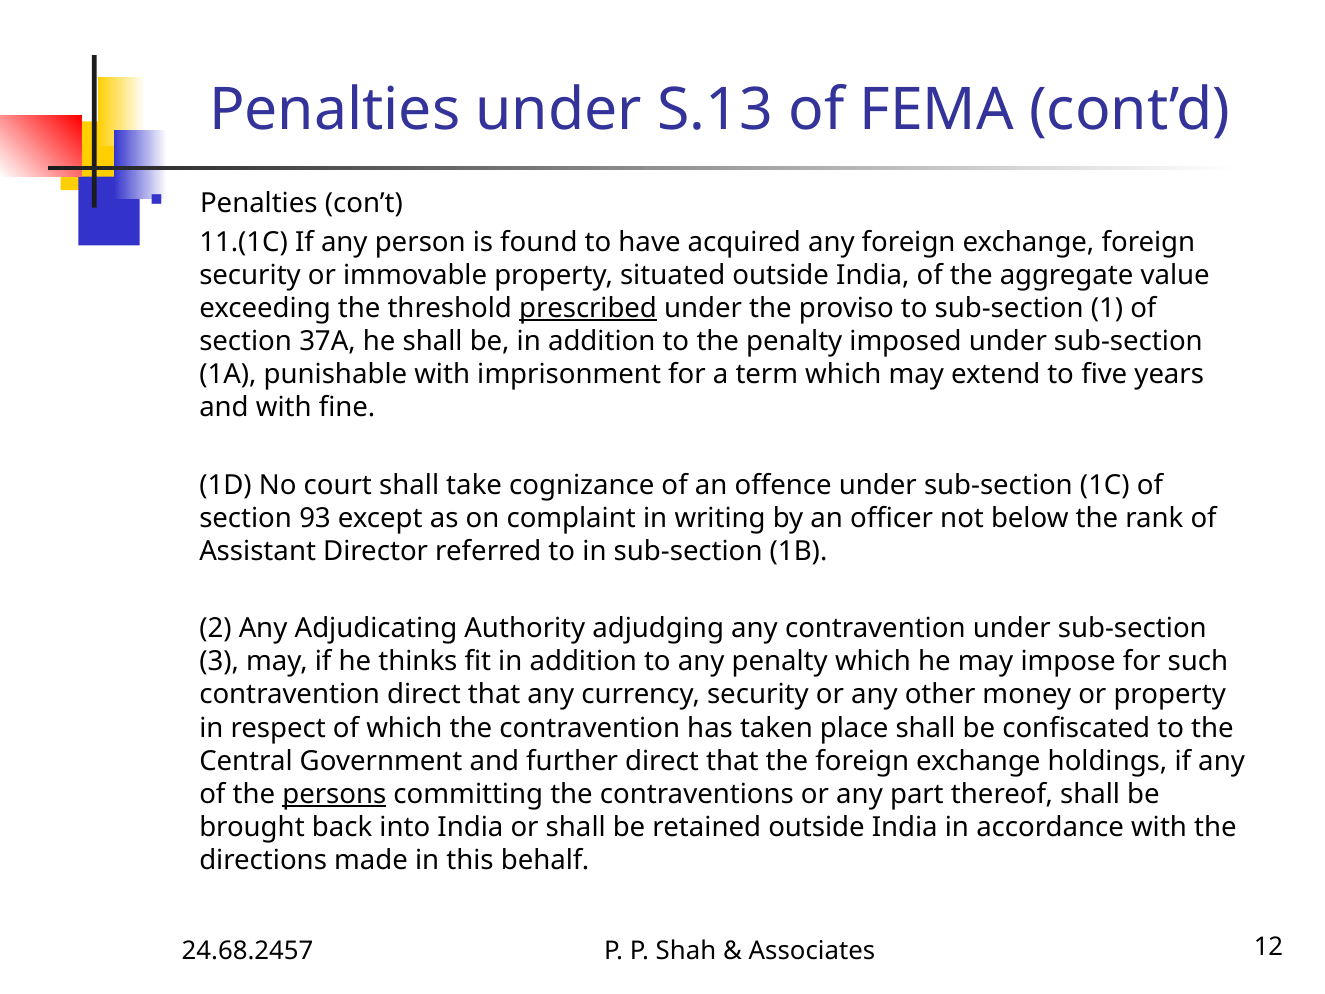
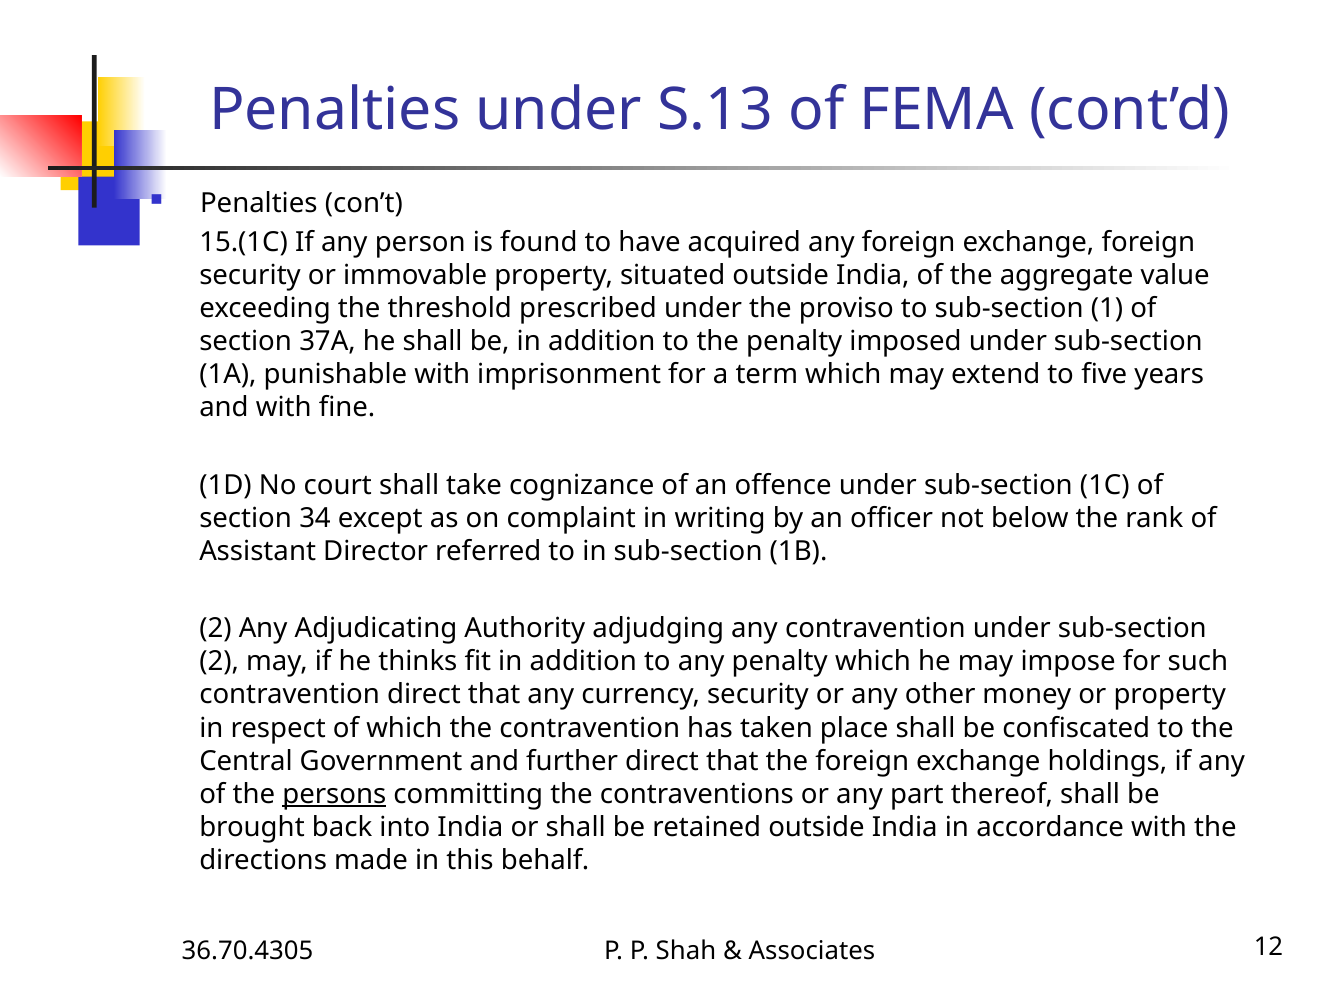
11.(1C: 11.(1C -> 15.(1C (244, 242)
prescribed underline: present -> none (588, 308)
93: 93 -> 34 (315, 518)
3: 3 -> 2 (219, 662)
24.68.2457: 24.68.2457 -> 36.70.4305 (248, 951)
